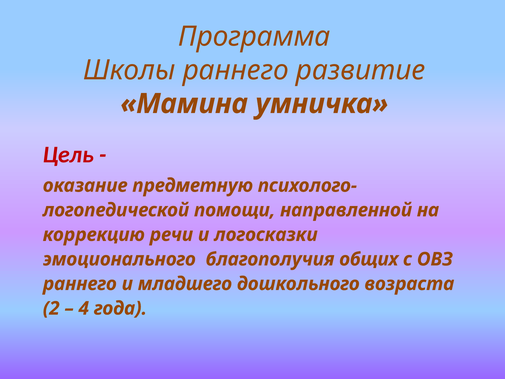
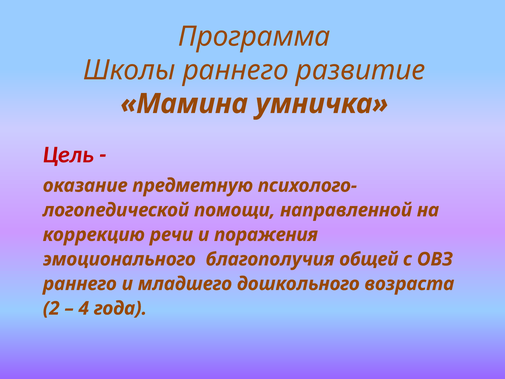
логосказки: логосказки -> поражения (266, 235)
общих: общих -> общей (369, 259)
